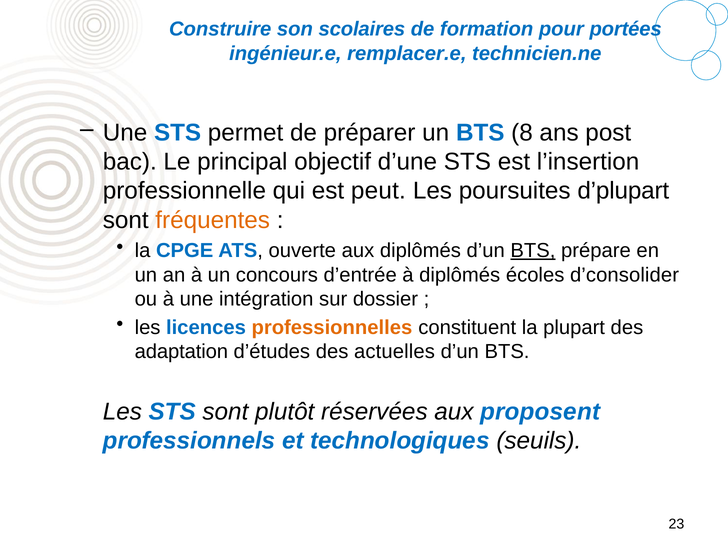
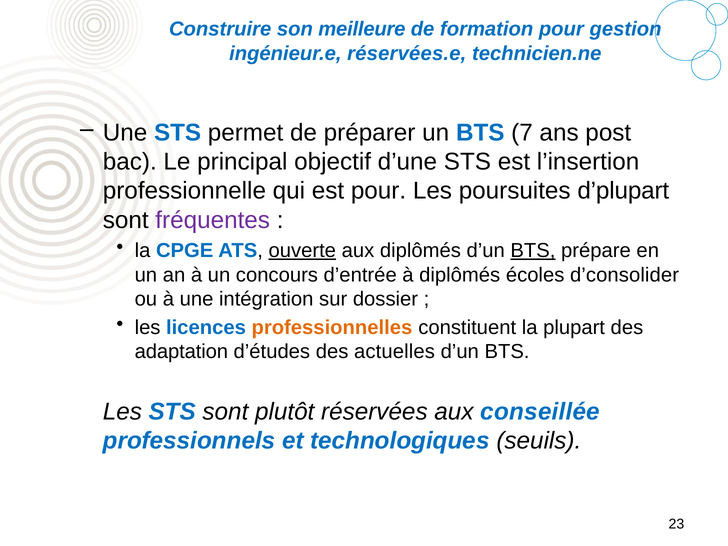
scolaires: scolaires -> meilleure (362, 29)
portées: portées -> gestion (626, 29)
remplacer.e: remplacer.e -> réservées.e (407, 53)
8: 8 -> 7 (522, 133)
est peut: peut -> pour (379, 191)
fréquentes colour: orange -> purple (213, 220)
ouverte underline: none -> present (302, 251)
proposent: proposent -> conseillée (540, 412)
